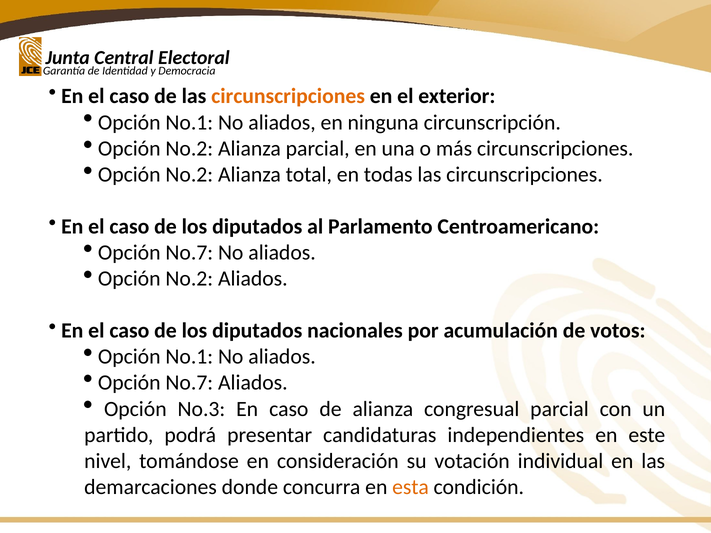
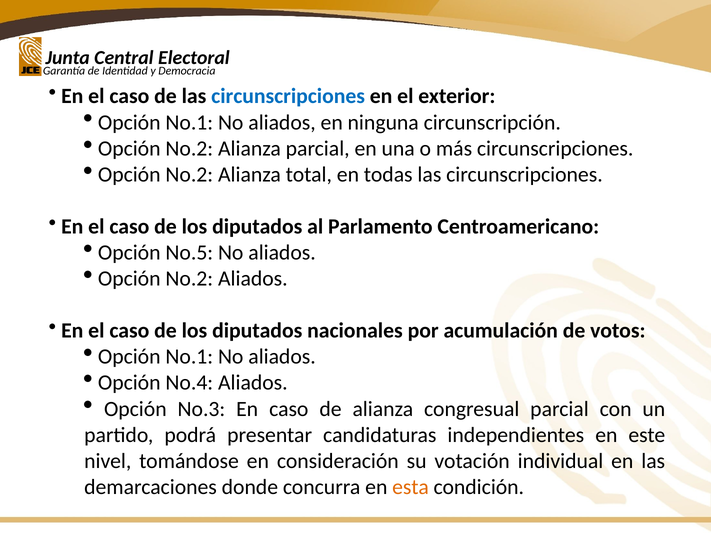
circunscripciones colour: orange -> blue (288, 96)
No.7: No.7 -> No.5 (189, 253)
No.7: No.7 -> No.4 (189, 383)
